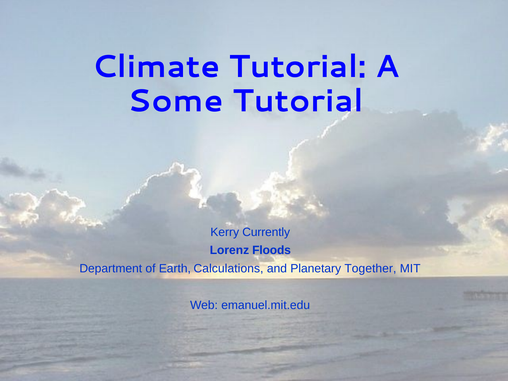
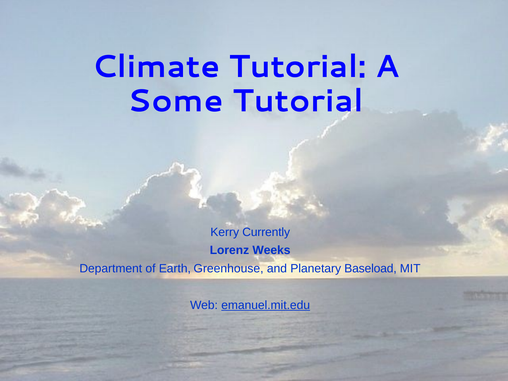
Floods: Floods -> Weeks (271, 250)
Calculations: Calculations -> Greenhouse (229, 269)
Together: Together -> Baseload (371, 269)
emanuel.mit.edu underline: none -> present (266, 305)
